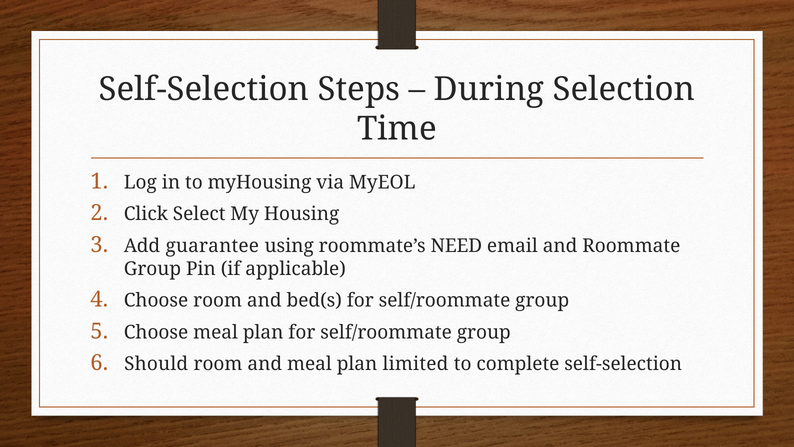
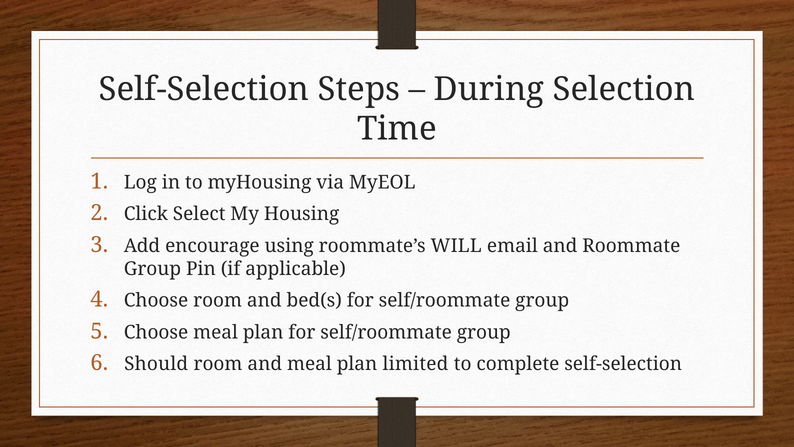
guarantee: guarantee -> encourage (212, 246)
NEED: NEED -> WILL (456, 246)
